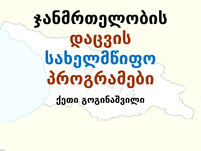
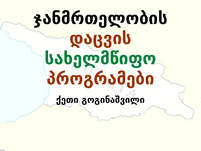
სახელმწიფო colour: blue -> green (100, 59)
